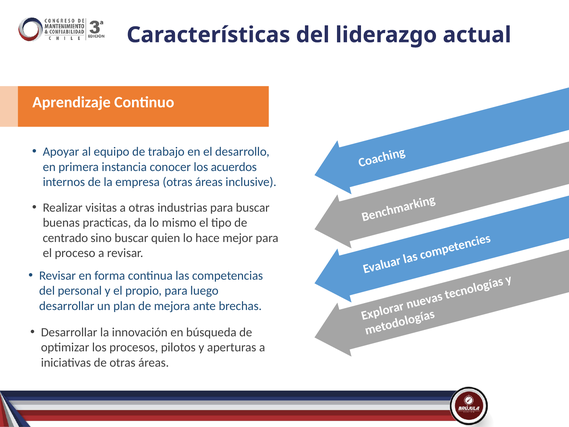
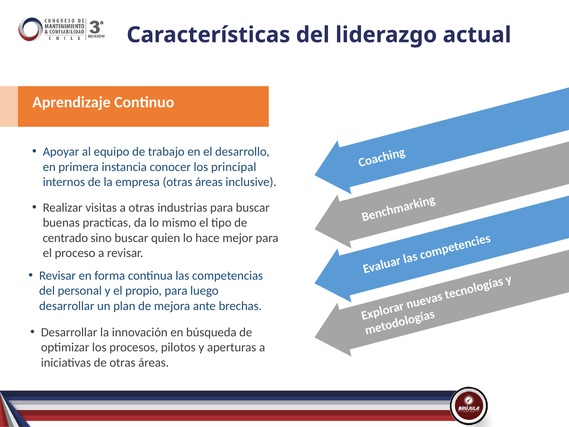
acuerdos: acuerdos -> principal (234, 167)
